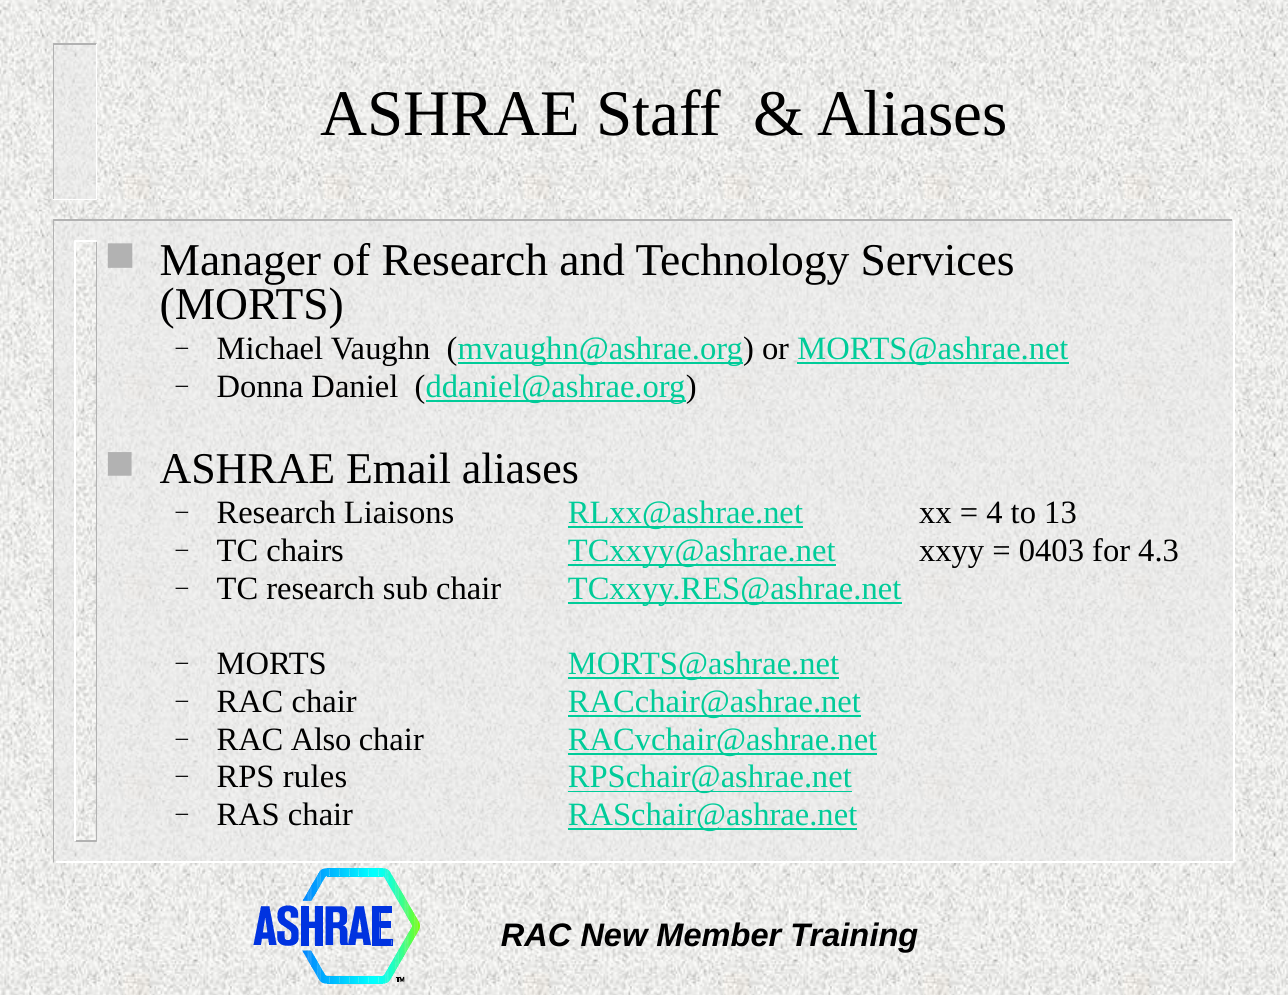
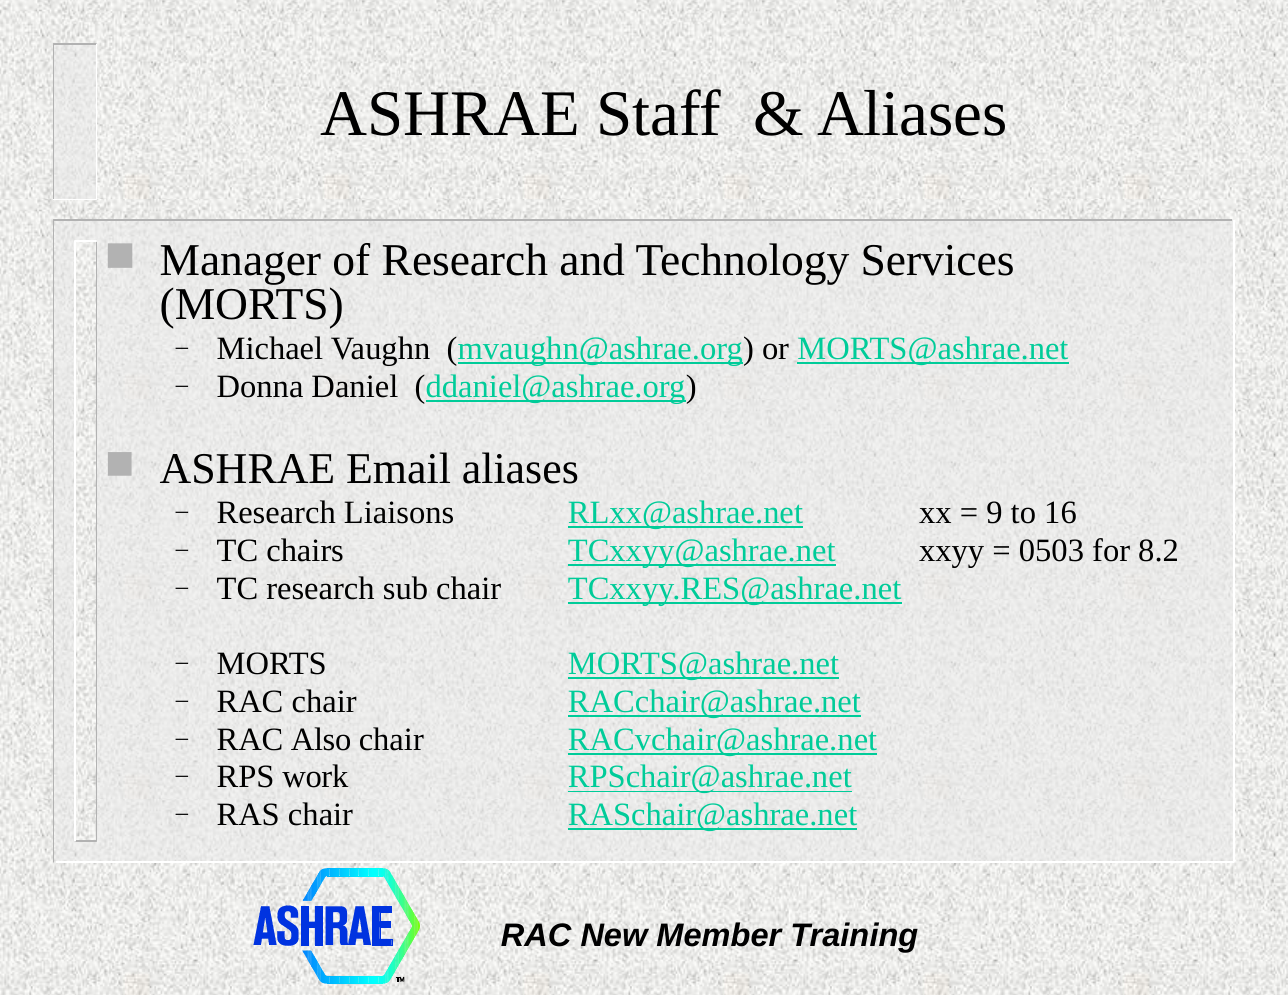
4: 4 -> 9 (994, 513)
13: 13 -> 16 (1060, 513)
0403: 0403 -> 0503 (1051, 551)
4.3: 4.3 -> 8.2 (1159, 551)
rules: rules -> work (315, 777)
